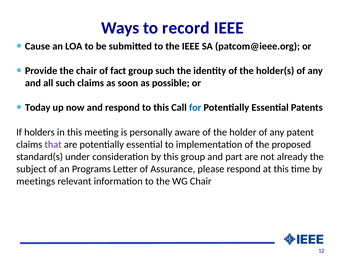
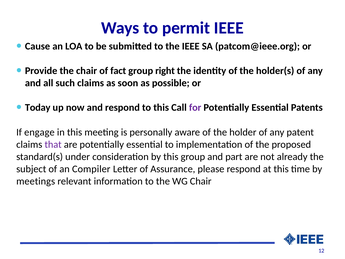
record: record -> permit (186, 28)
group such: such -> right (165, 71)
for colour: blue -> purple (195, 107)
holders: holders -> engage (39, 132)
Programs: Programs -> Compiler (91, 169)
